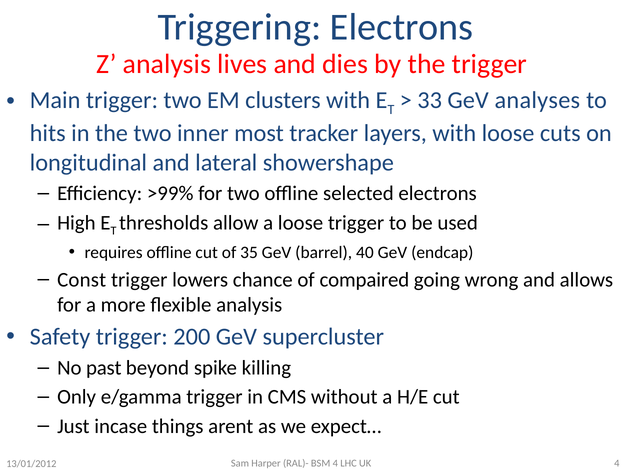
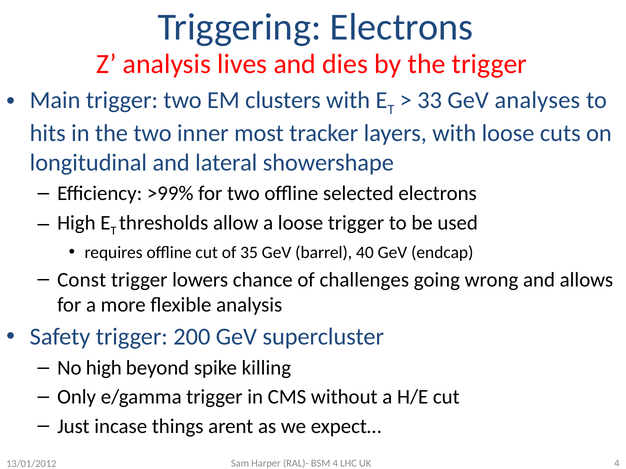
compaired: compaired -> challenges (364, 280)
No past: past -> high (104, 368)
